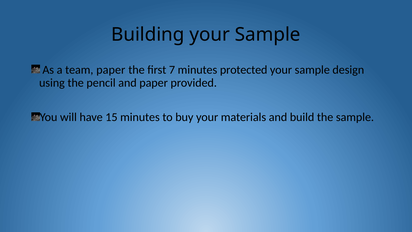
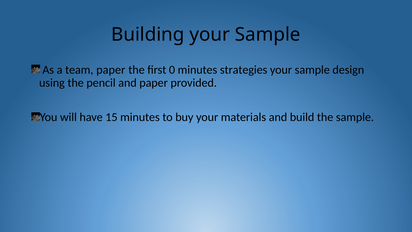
7: 7 -> 0 (172, 70)
protected: protected -> strategies (244, 70)
